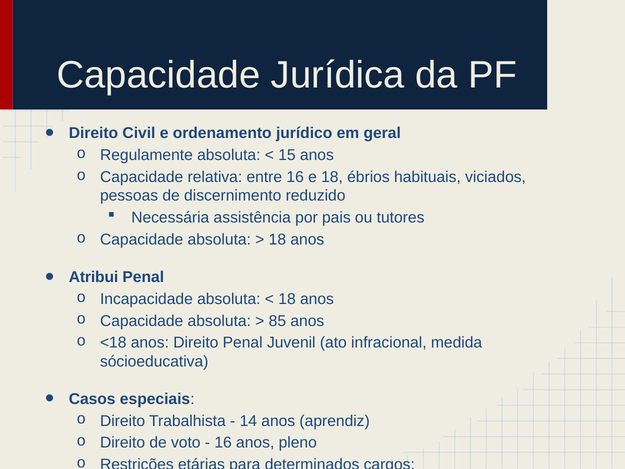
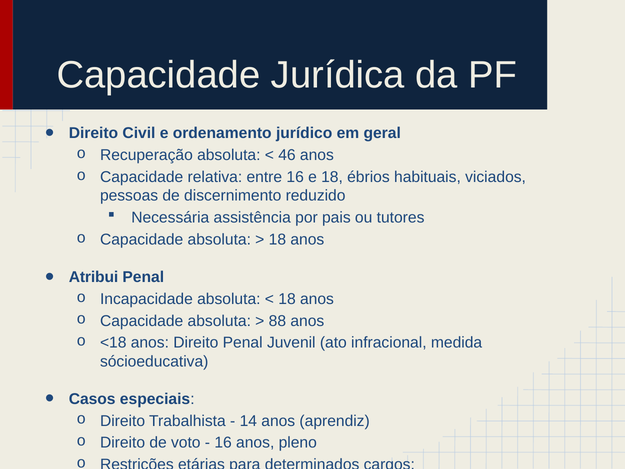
Regulamente: Regulamente -> Recuperação (146, 155)
15: 15 -> 46 (287, 155)
85: 85 -> 88 (277, 321)
